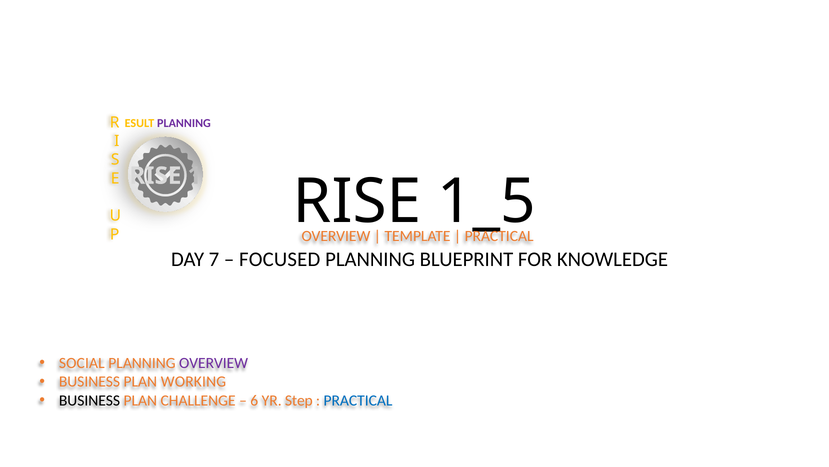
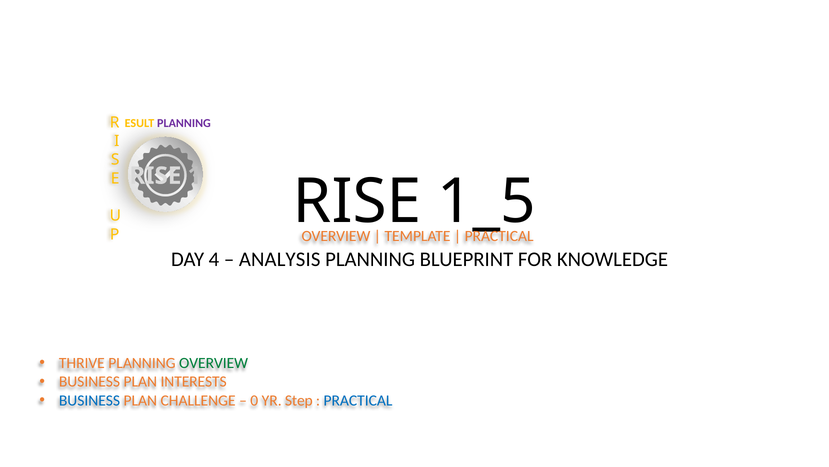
7: 7 -> 4 (214, 259)
FOCUSED: FOCUSED -> ANALYSIS (280, 259)
SOCIAL: SOCIAL -> THRIVE (82, 363)
OVERVIEW colour: purple -> green (214, 363)
WORKING: WORKING -> INTERESTS (194, 381)
BUSINESS colour: black -> blue (90, 400)
6: 6 -> 0 (254, 400)
